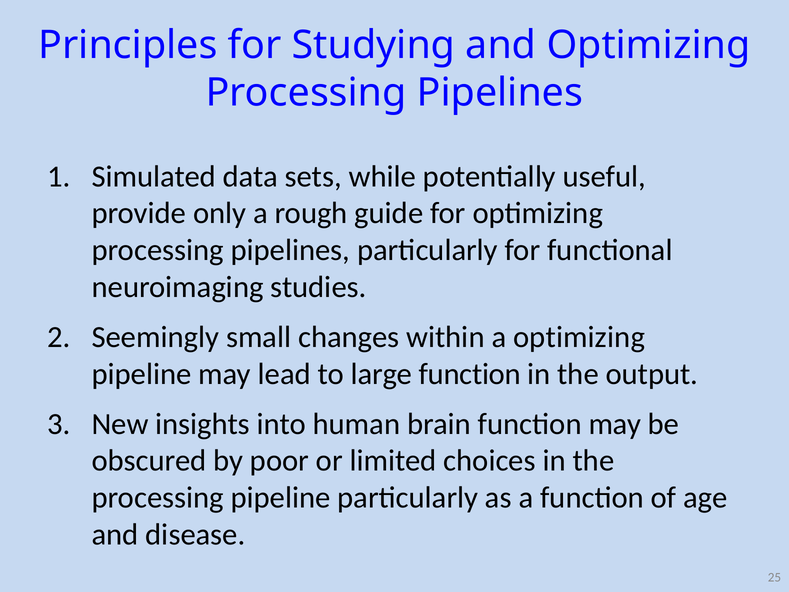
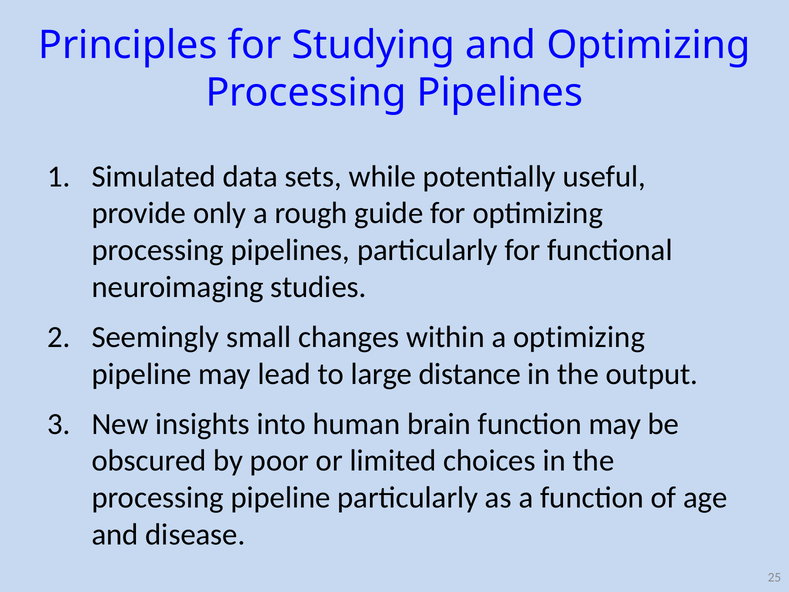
large function: function -> distance (470, 374)
